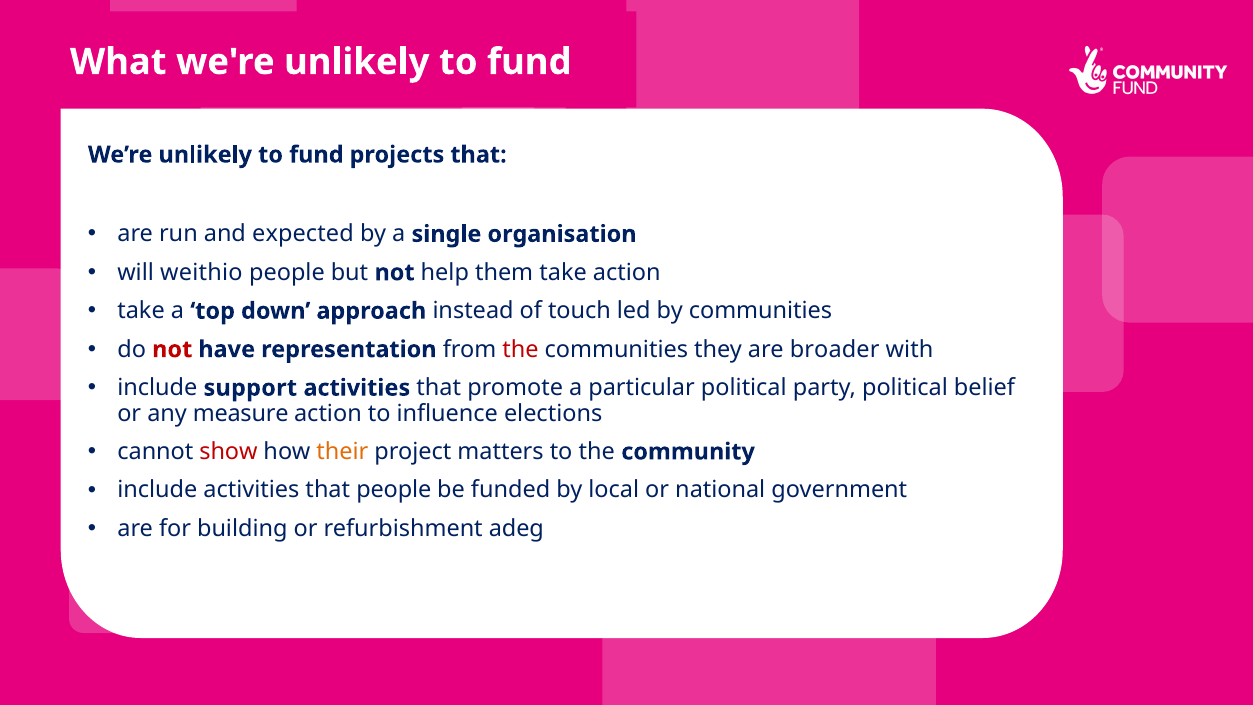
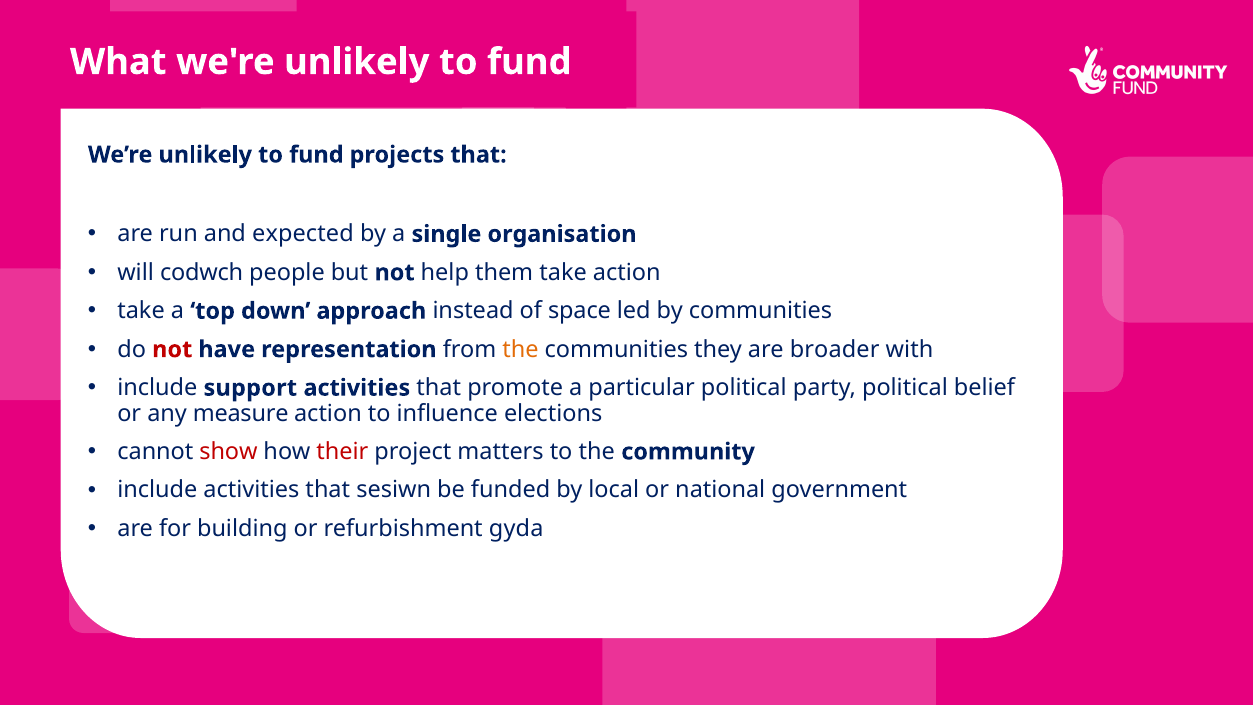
weithio: weithio -> codwch (202, 272)
touch: touch -> space (579, 311)
the colour: red -> orange (520, 349)
their colour: orange -> red (342, 452)
that people: people -> sesiwn (394, 490)
adeg: adeg -> gyda (516, 528)
